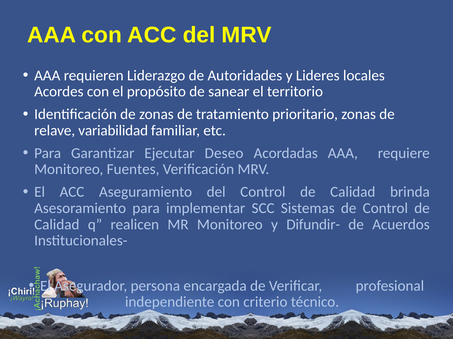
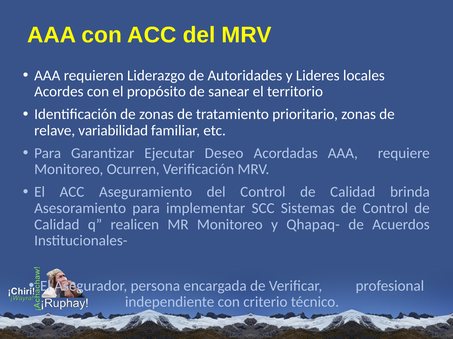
Fuentes: Fuentes -> Ocurren (133, 170)
Difundir-: Difundir- -> Qhapaq- (313, 225)
